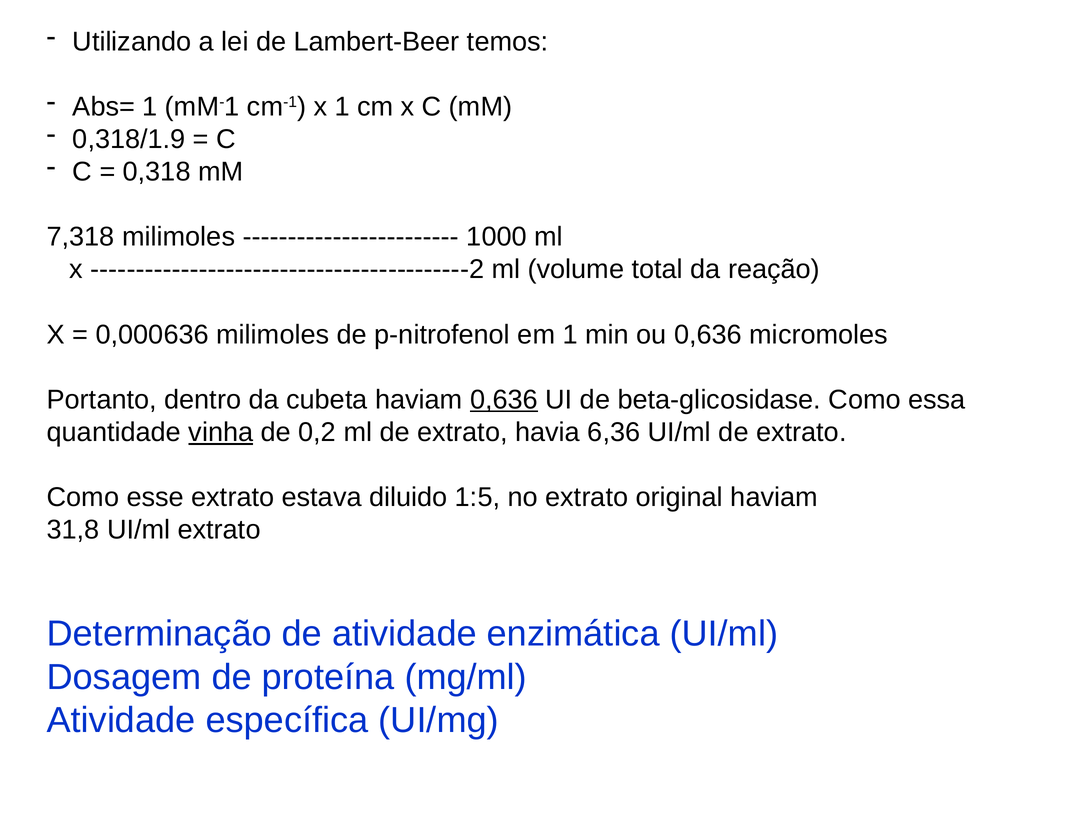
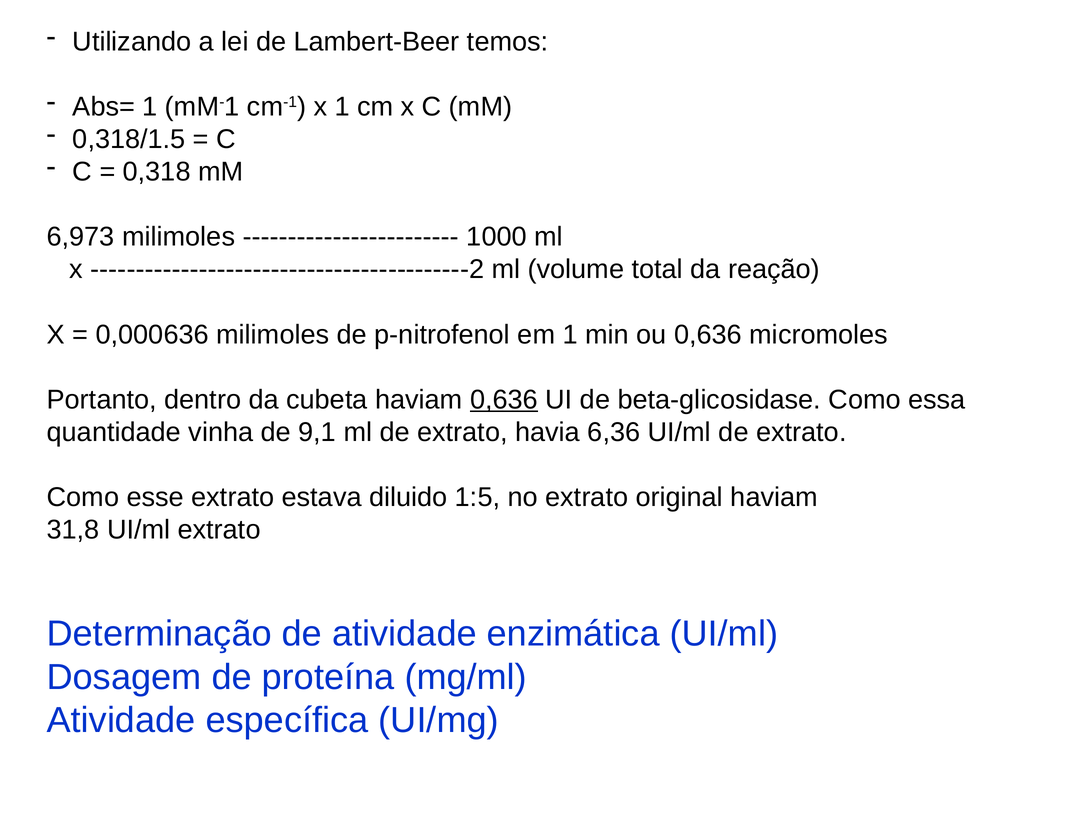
0,318/1.9: 0,318/1.9 -> 0,318/1.5 (129, 139)
7,318: 7,318 -> 6,973 (81, 237)
vinha underline: present -> none (221, 432)
0,2: 0,2 -> 9,1 (317, 432)
